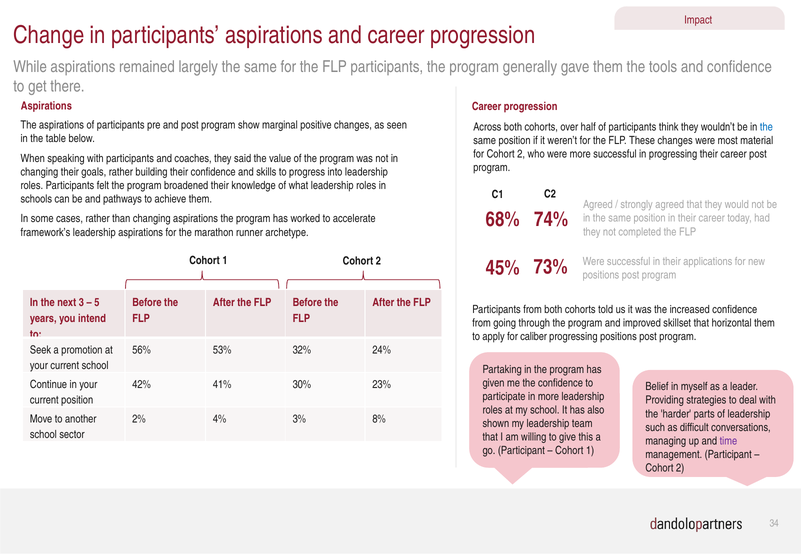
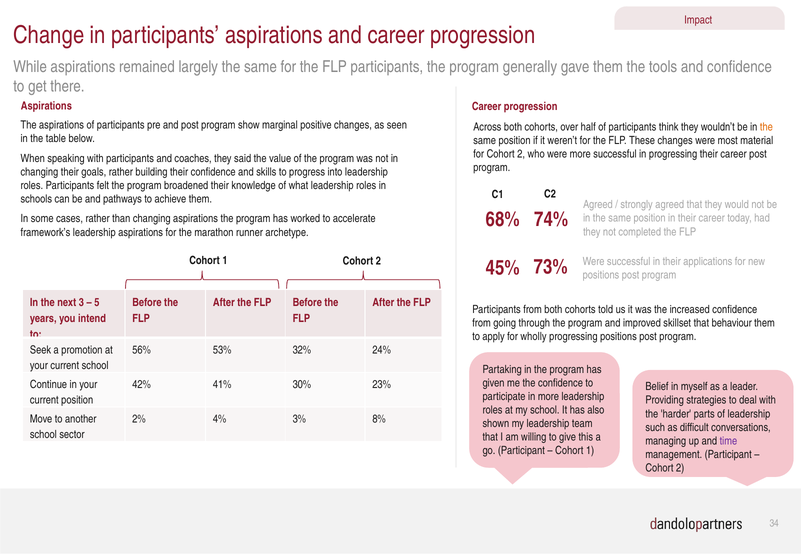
the colour: blue -> orange (766, 127)
horizontal: horizontal -> behaviour (732, 323)
caliber: caliber -> wholly (533, 337)
